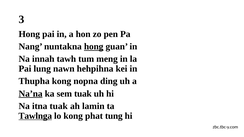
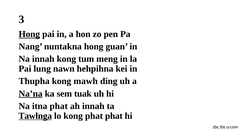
Hong underline: none -> present (29, 34)
hong underline: present -> none (94, 47)
innah tawh: tawh -> kong (66, 59)
nopna: nopna -> mawh (86, 81)
itna tuak: tuak -> phat (59, 106)
ah lamin: lamin -> innah (93, 106)
phat tung: tung -> phat (114, 116)
